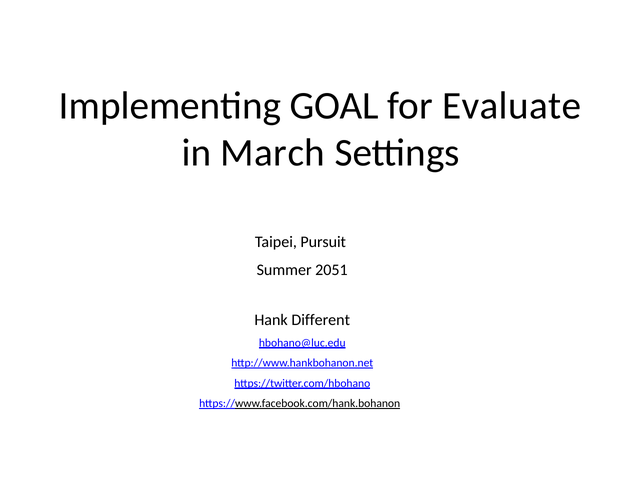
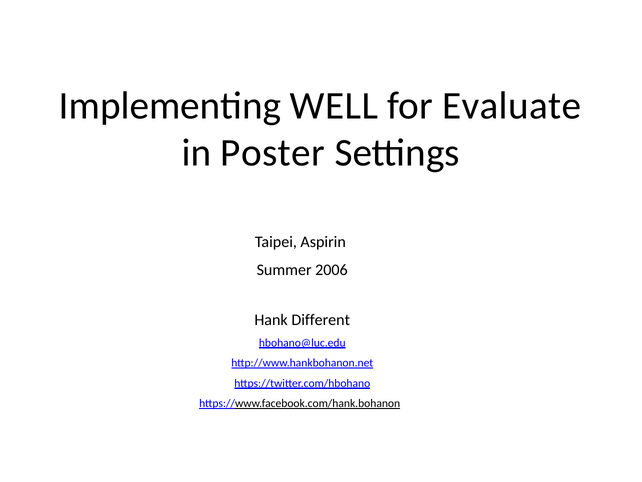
GOAL: GOAL -> WELL (334, 106)
March: March -> Poster (273, 153)
Pursuit: Pursuit -> Aspirin (323, 242)
2051: 2051 -> 2006 (331, 270)
